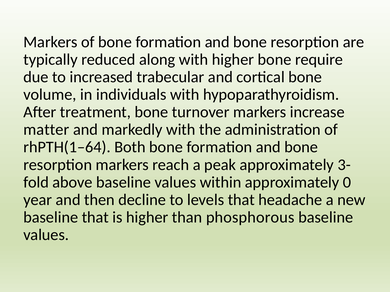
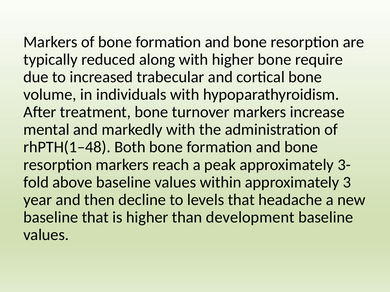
matter: matter -> mental (46, 130)
rhPTH(1–64: rhPTH(1–64 -> rhPTH(1–48 (67, 147)
0: 0 -> 3 (347, 182)
phosphorous: phosphorous -> development (250, 218)
